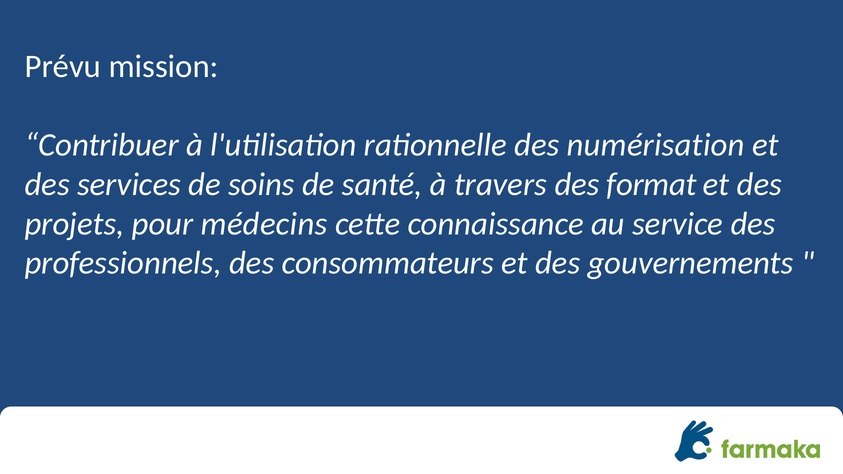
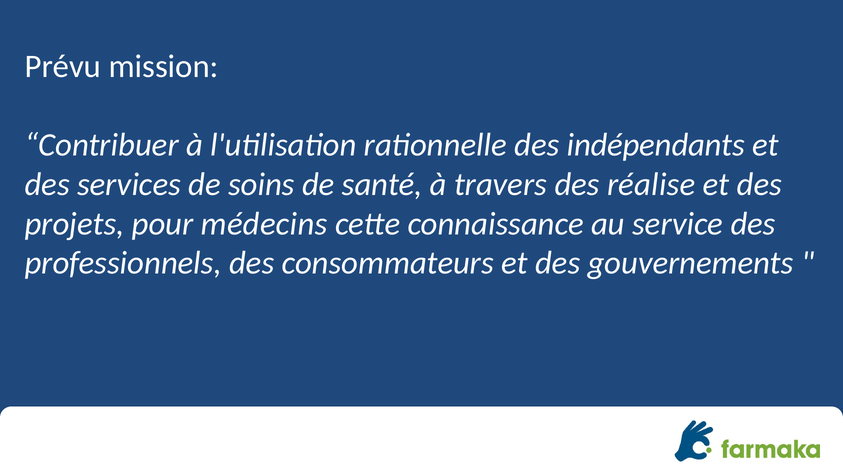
numérisation: numérisation -> indépendants (656, 145)
format: format -> réalise (651, 184)
